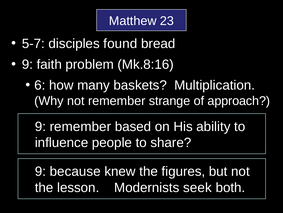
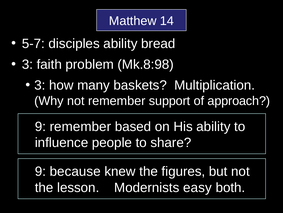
23: 23 -> 14 (167, 21)
disciples found: found -> ability (120, 44)
9: 9 -> 3 (27, 64)
Mk.8:16: Mk.8:16 -> Mk.8:98 (146, 64)
6: 6 -> 3 (40, 85)
strange: strange -> support (170, 101)
seek: seek -> easy (197, 187)
